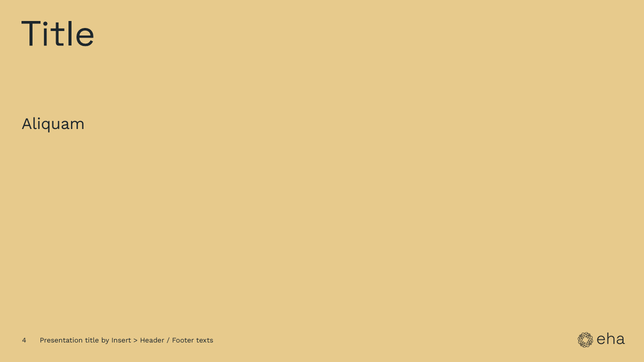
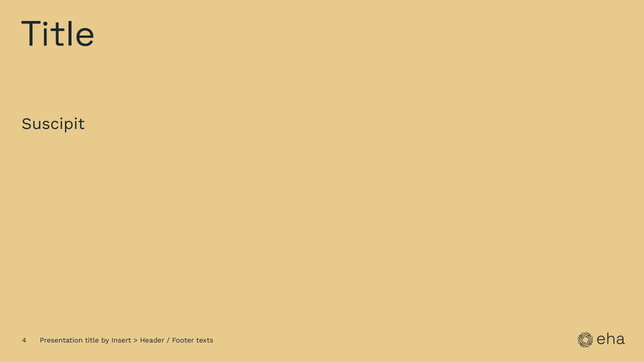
Aliquam: Aliquam -> Suscipit (53, 124)
